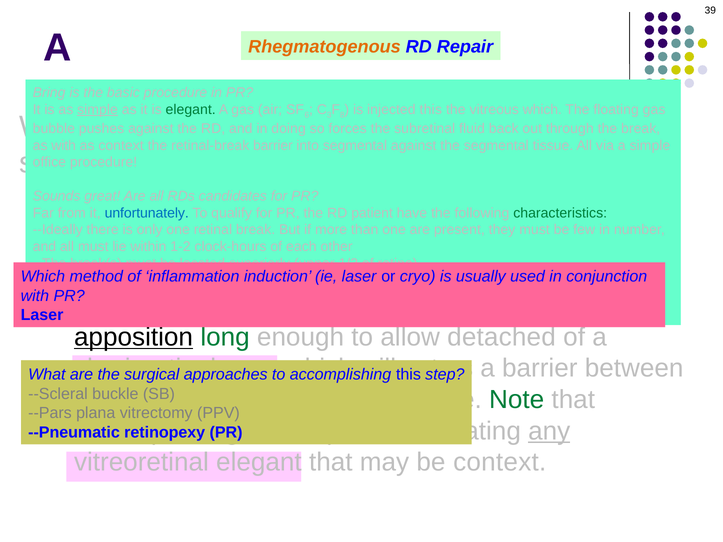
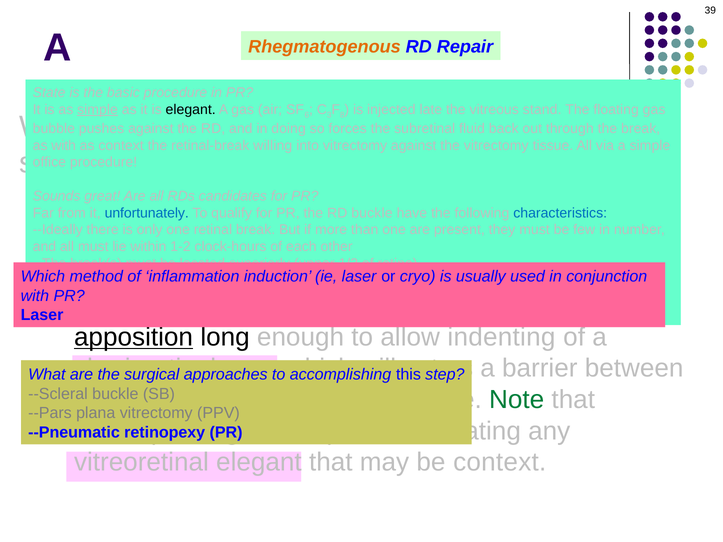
Bring: Bring -> State (49, 93)
elegant colour: green -> black (191, 109)
injected this: this -> late (431, 109)
vitreous which: which -> stand (542, 109)
retinal-break barrier: barrier -> willing (273, 145)
into segmental: segmental -> vitrectomy (355, 145)
the segmental: segmental -> vitrectomy (496, 145)
RD patient: patient -> buckle (372, 213)
characteristics colour: green -> blue (560, 213)
long colour: green -> black (225, 337)
detached: detached -> indenting (501, 337)
any underline: present -> none (549, 431)
